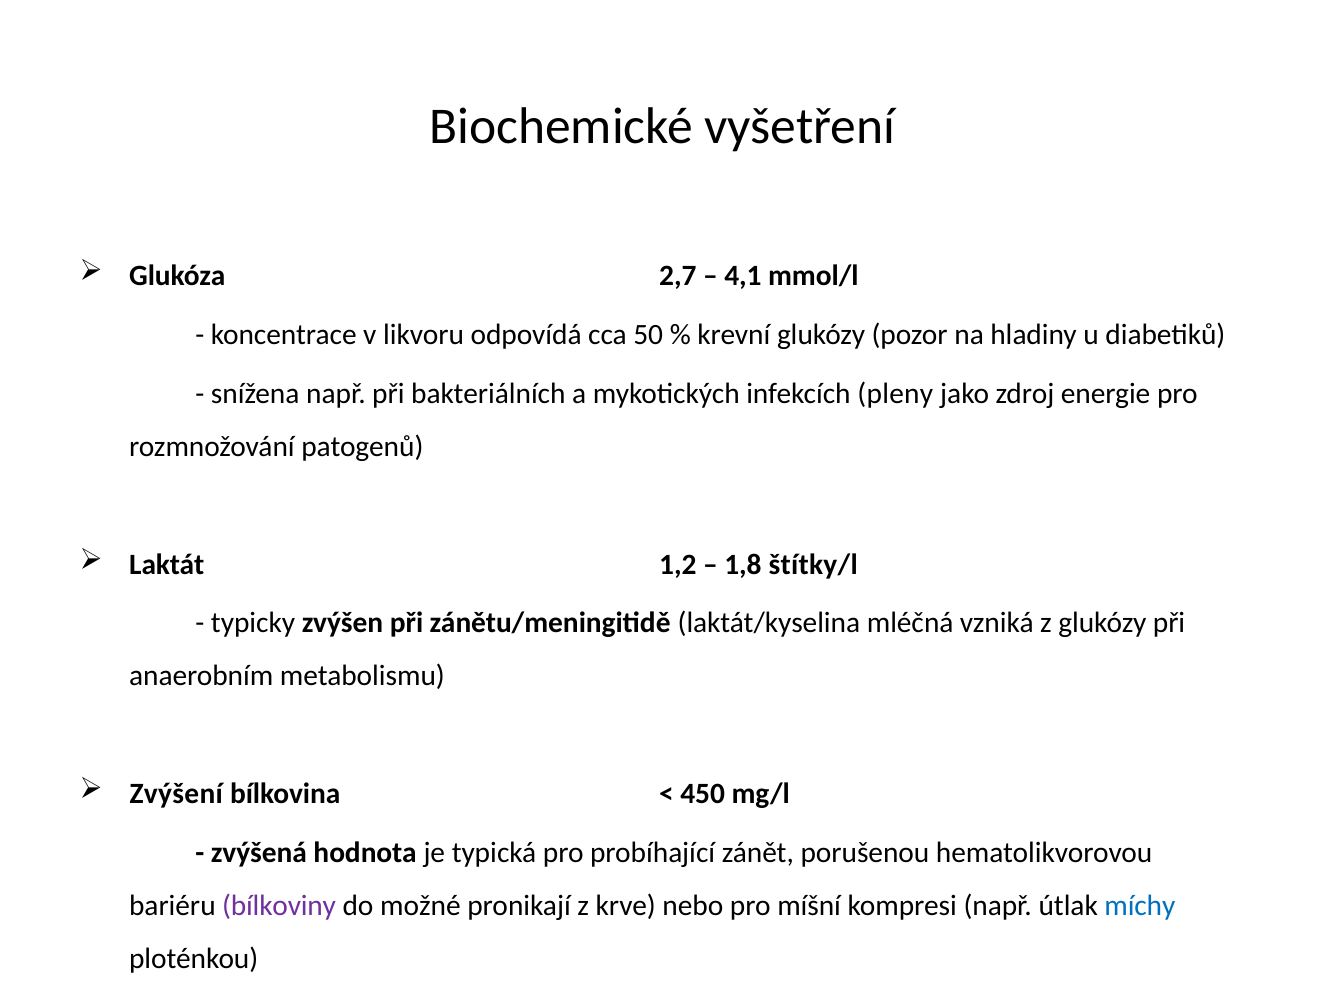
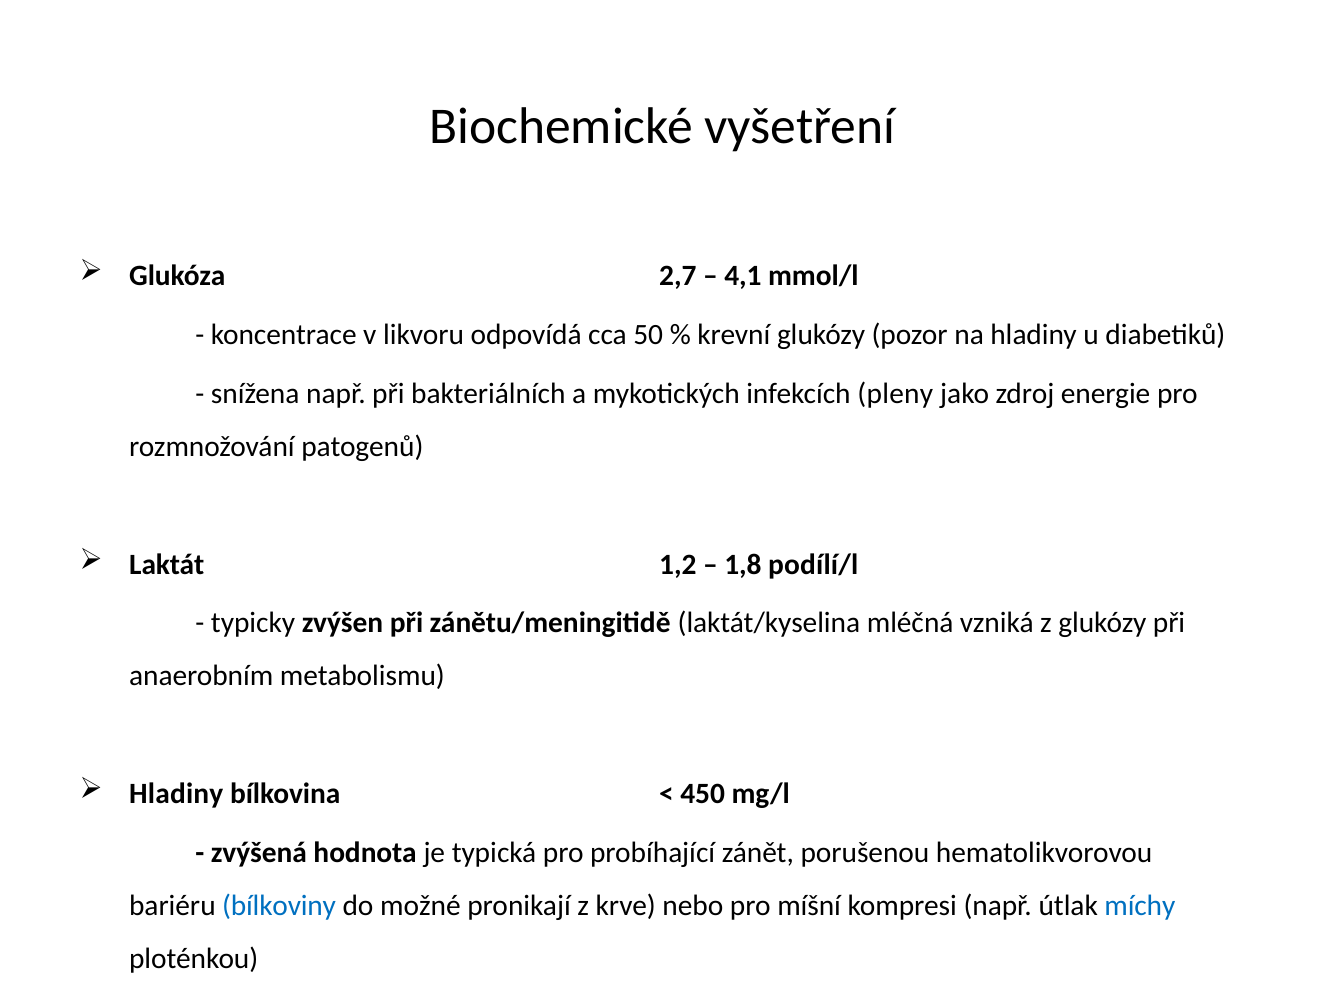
štítky/l: štítky/l -> podílí/l (813, 564)
Zvýšení: Zvýšení -> Hladiny (176, 794)
bílkoviny colour: purple -> blue (279, 905)
